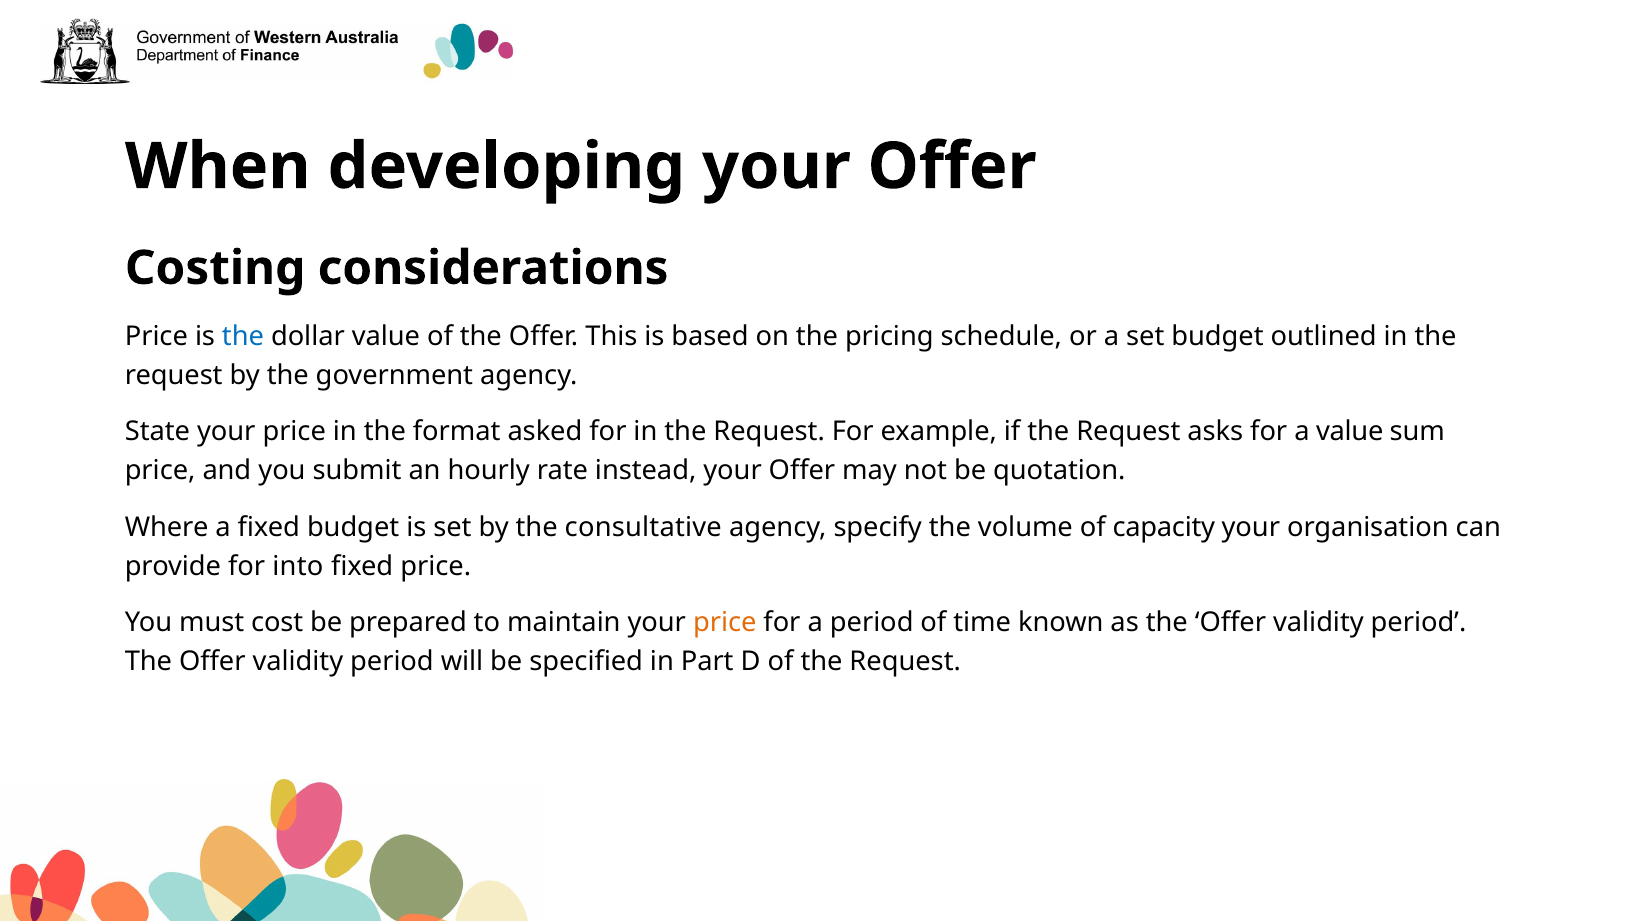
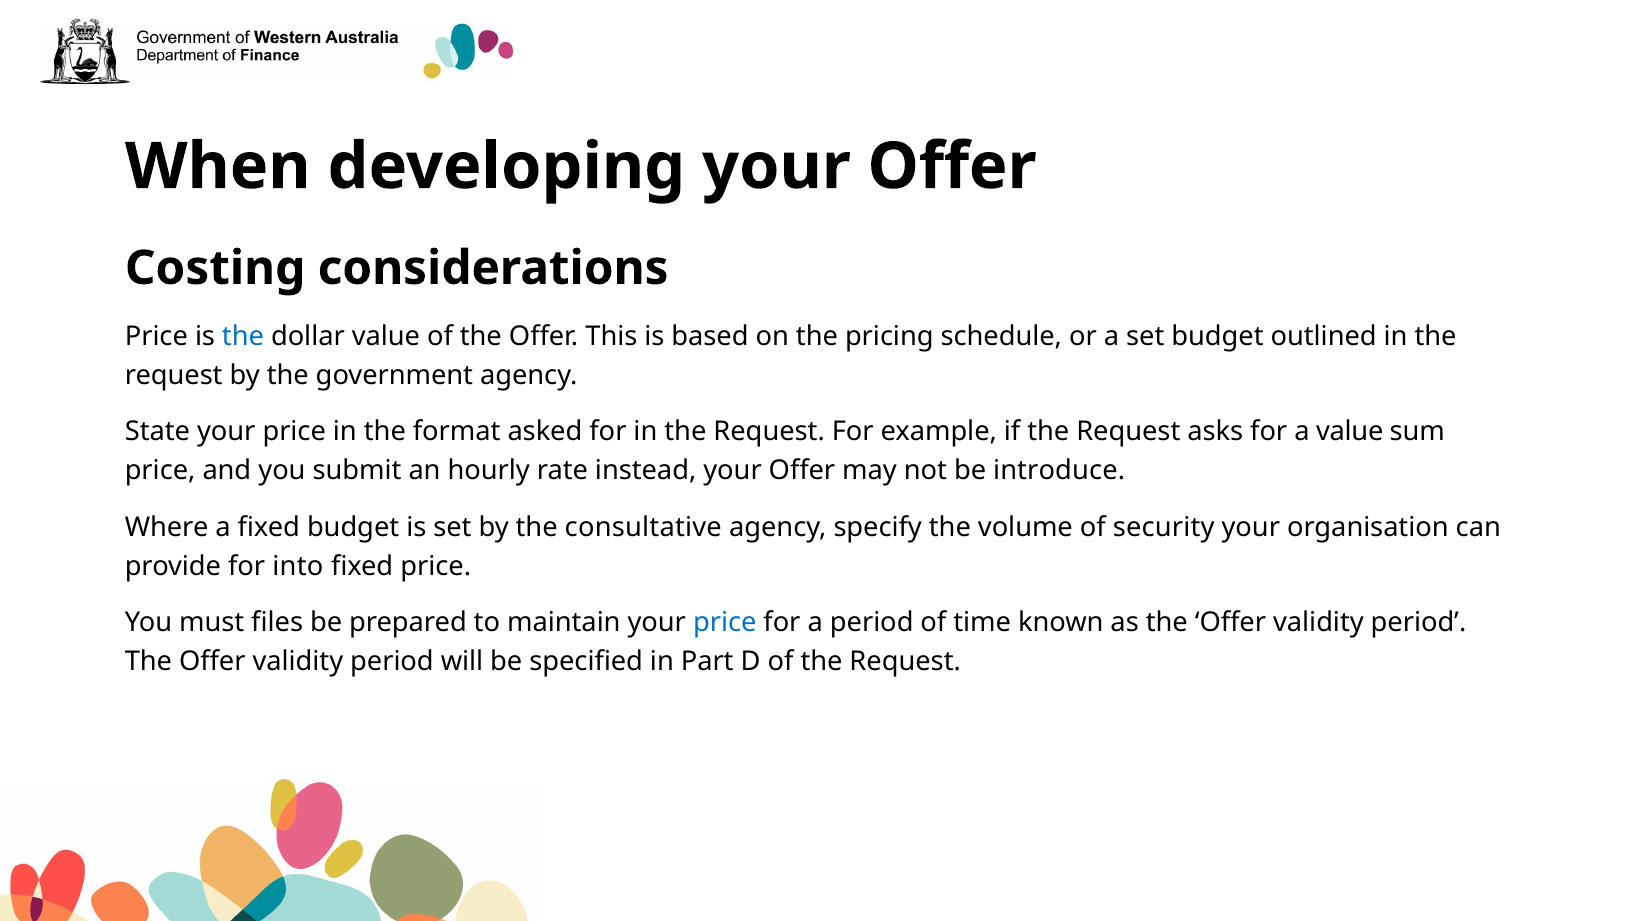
quotation: quotation -> introduce (1059, 471)
capacity: capacity -> security (1164, 527)
cost: cost -> files (277, 623)
price colour: orange -> blue (725, 623)
